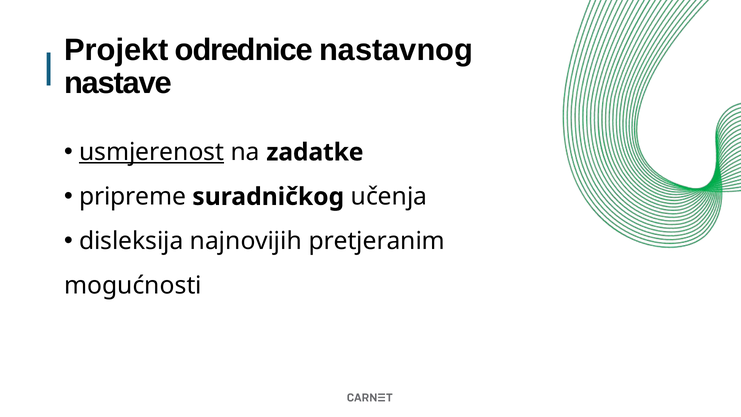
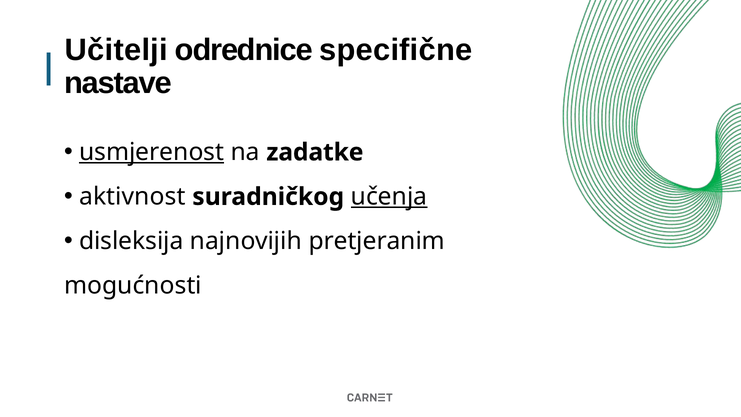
Projekt: Projekt -> Učitelji (116, 50)
nastavnog: nastavnog -> specifične (396, 50)
pripreme: pripreme -> aktivnost (132, 197)
učenja underline: none -> present (389, 197)
